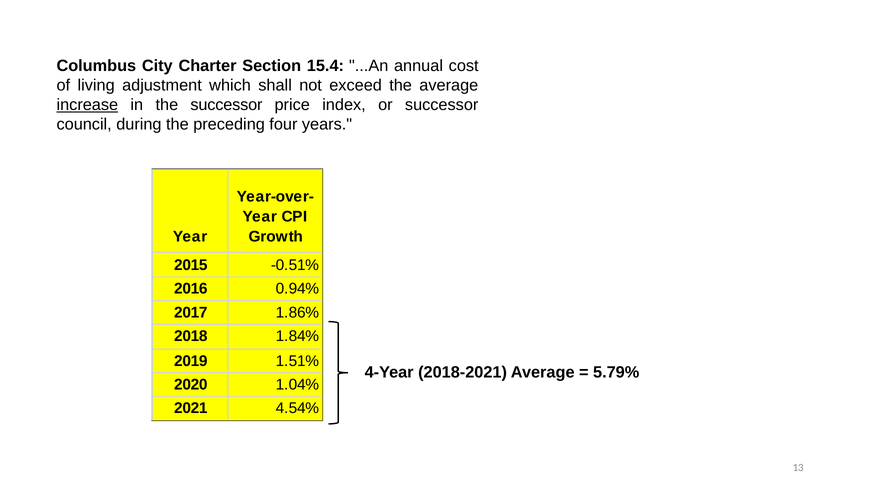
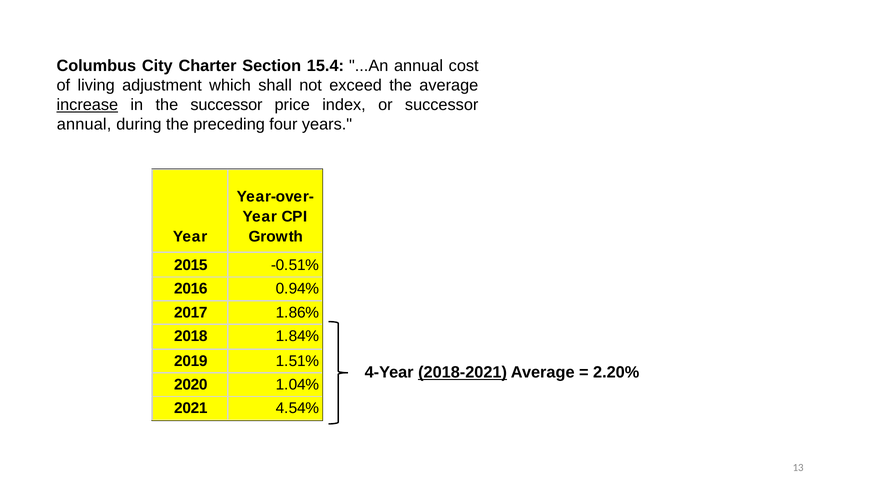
council: council -> annual (84, 124)
2018-2021 underline: none -> present (463, 372)
5.79%: 5.79% -> 2.20% (616, 372)
